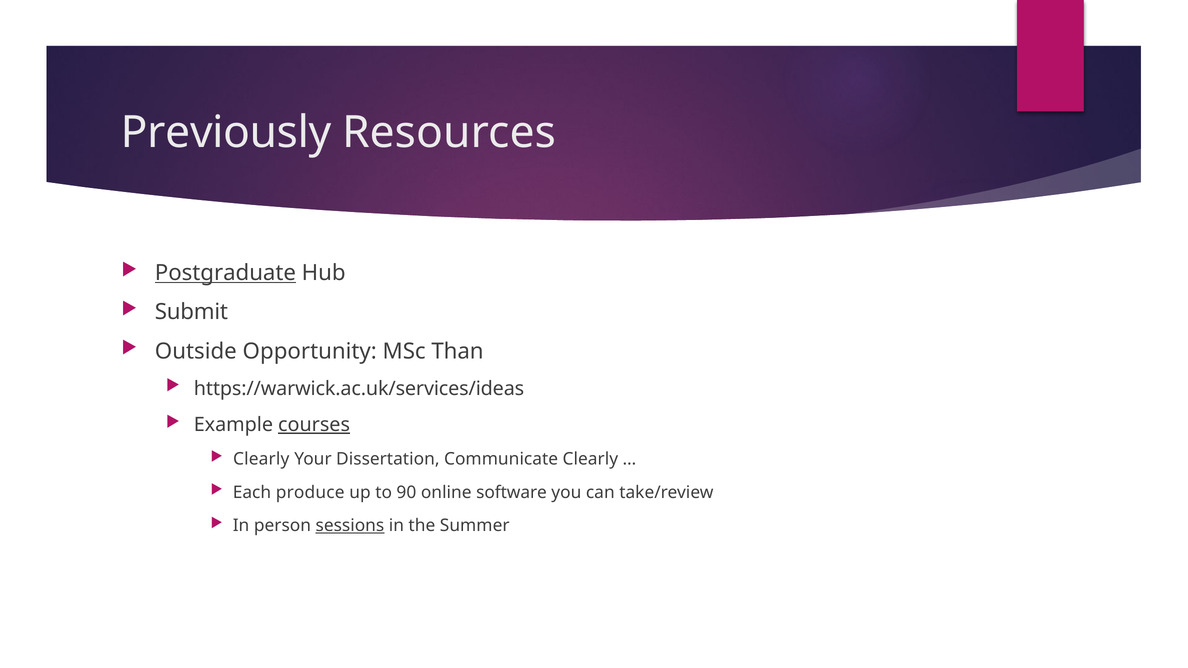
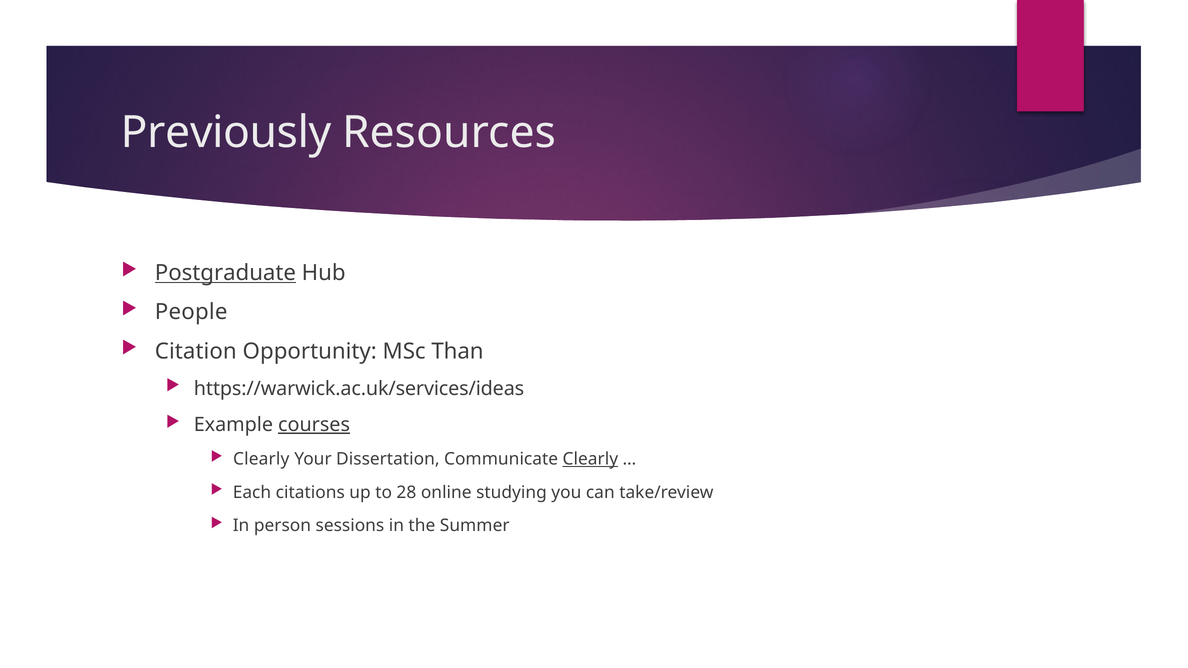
Submit: Submit -> People (191, 312)
Outside: Outside -> Citation (196, 351)
Clearly underline: none -> present (590, 459)
produce: produce -> citations (310, 493)
90: 90 -> 28 (406, 493)
software: software -> studying (511, 493)
sessions underline: present -> none (350, 526)
